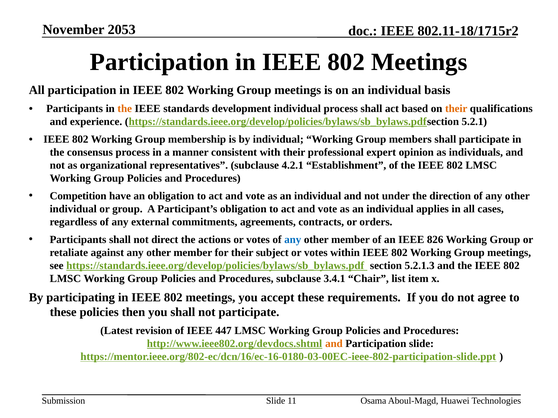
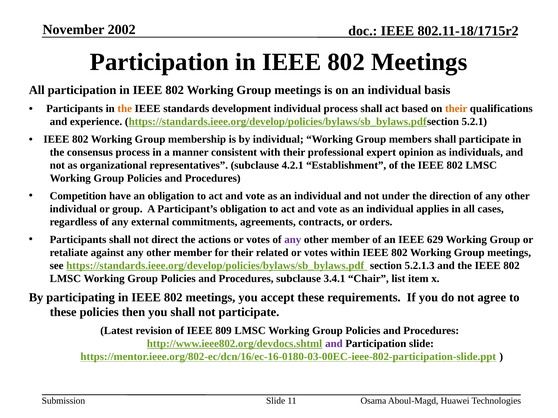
2053: 2053 -> 2002 (122, 30)
any colour: blue -> purple (293, 240)
826: 826 -> 629 (435, 240)
subject: subject -> related (272, 253)
447: 447 -> 809 (224, 331)
and colour: orange -> purple (334, 344)
